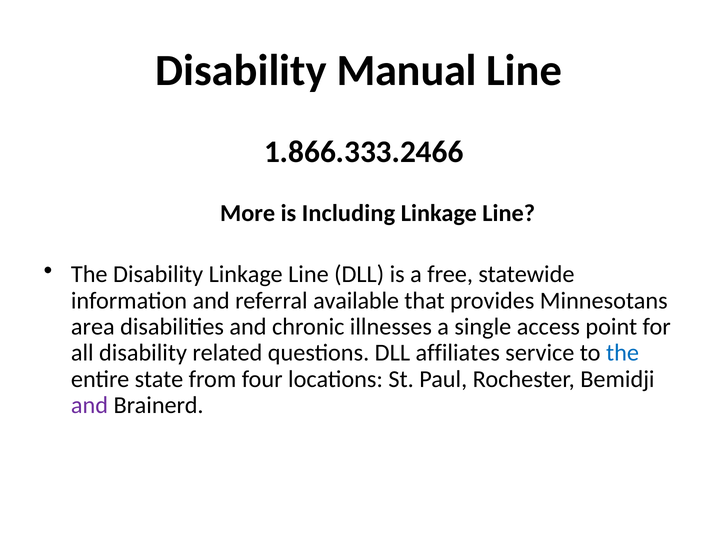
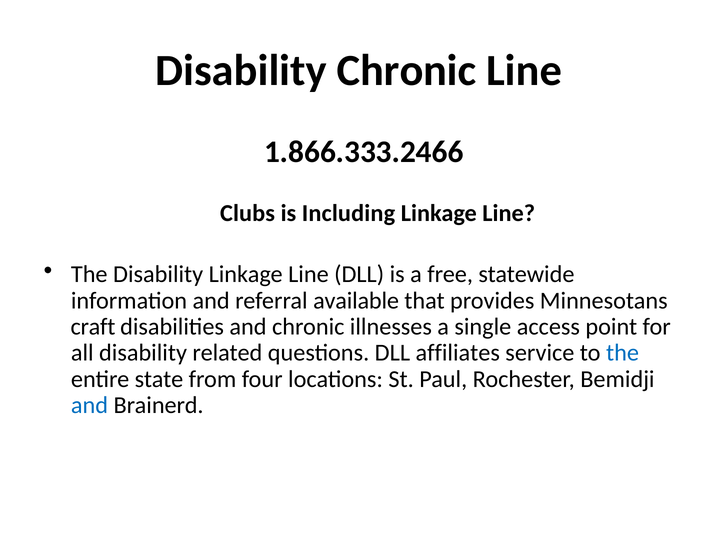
Disability Manual: Manual -> Chronic (407, 70)
More: More -> Clubs (248, 213)
area: area -> craft (93, 327)
and colour: purple -> blue (90, 405)
